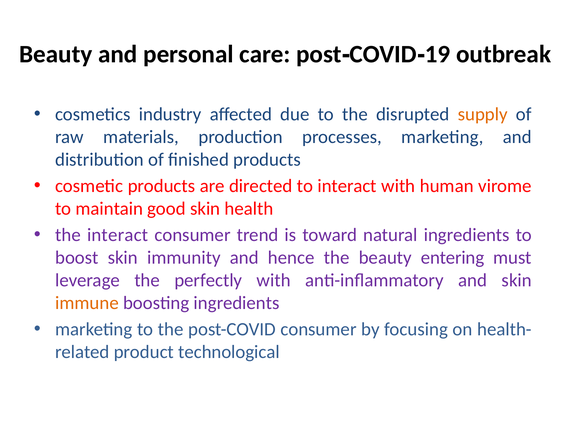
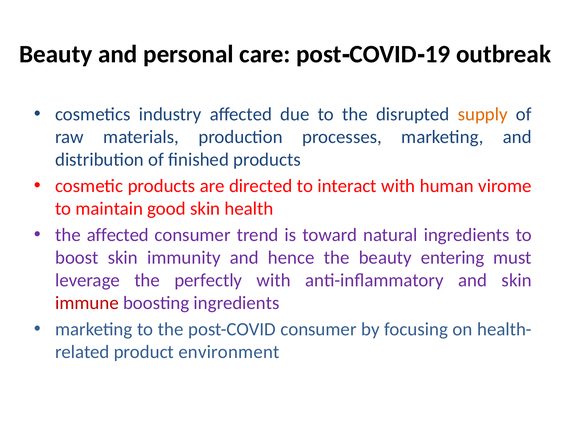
the interact: interact -> affected (118, 235)
immune colour: orange -> red (87, 303)
technological: technological -> environment (229, 352)
